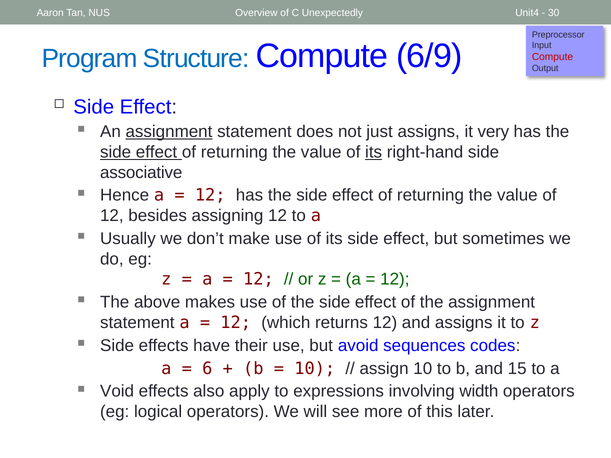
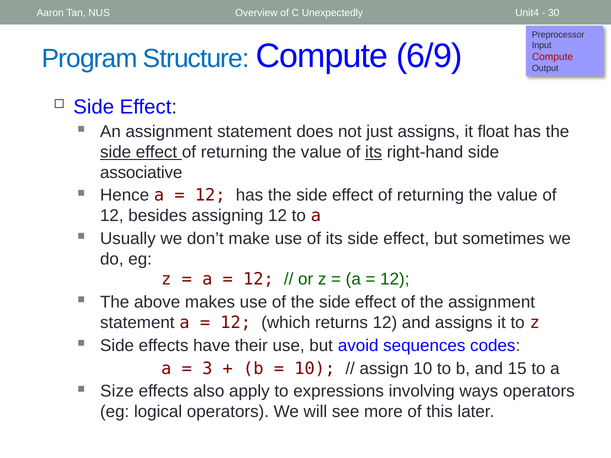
assignment underline: present -> none (169, 132)
very: very -> float (493, 132)
6: 6 -> 3 (207, 369)
Void: Void -> Size (117, 392)
width: width -> ways (479, 392)
